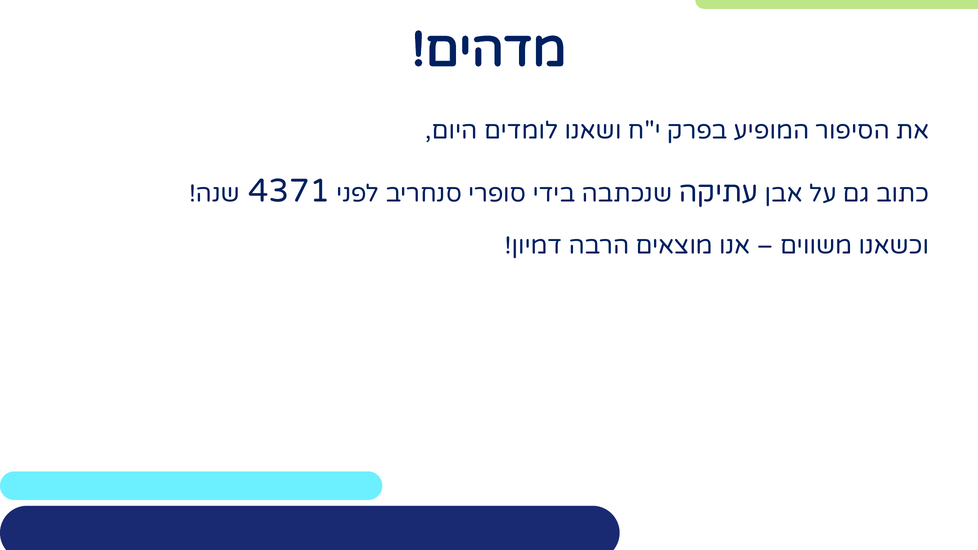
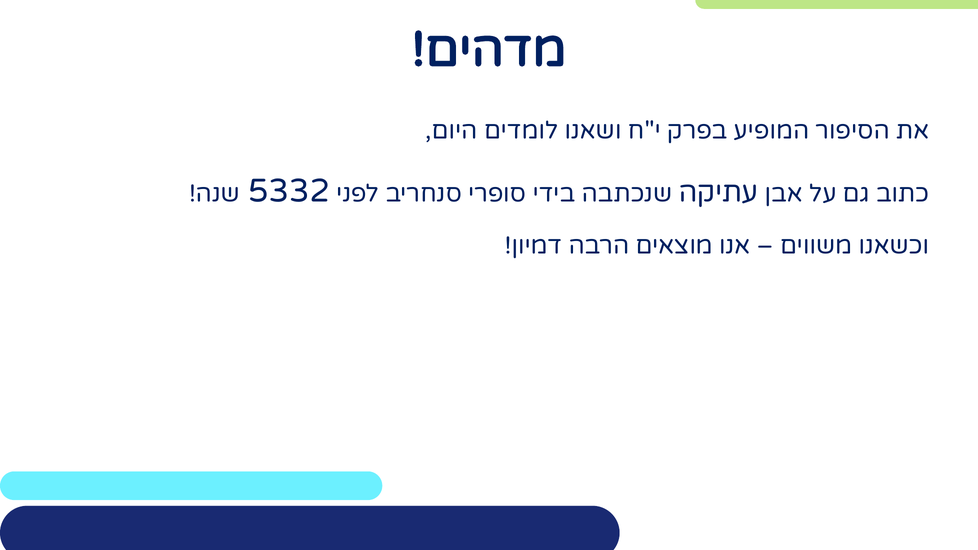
4371: 4371 -> 5332 (289, 191)
